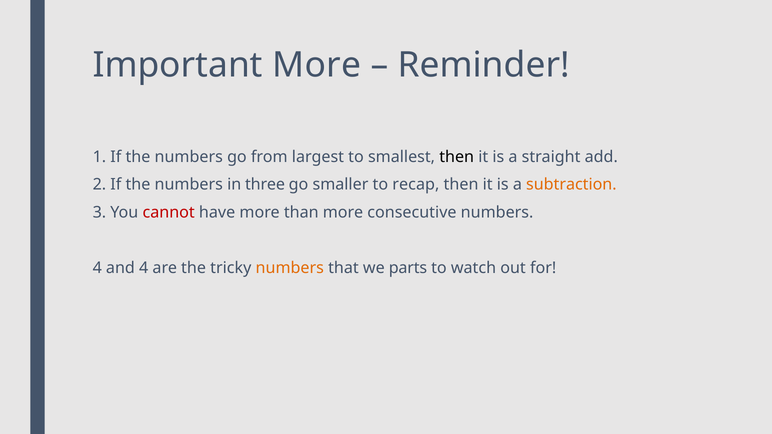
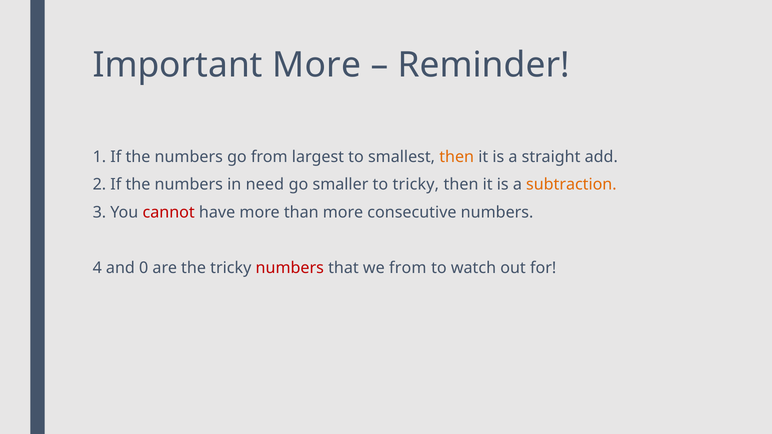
then colour: black -> orange (457, 157)
three: three -> need (265, 185)
to recap: recap -> tricky (416, 185)
and 4: 4 -> 0 (144, 268)
numbers colour: orange -> red (290, 268)
we parts: parts -> from (408, 268)
